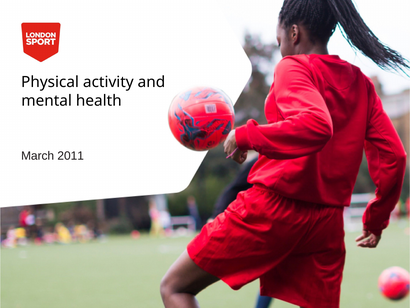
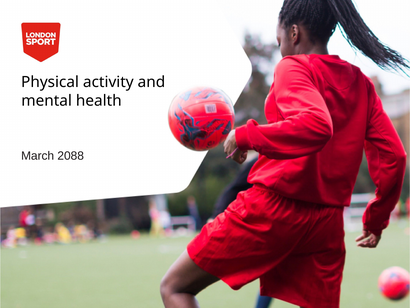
2011: 2011 -> 2088 (71, 156)
